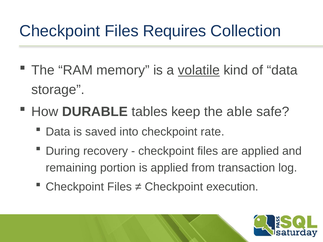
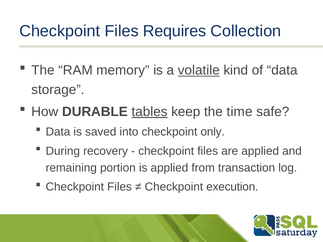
tables underline: none -> present (150, 112)
able: able -> time (240, 112)
rate: rate -> only (213, 132)
